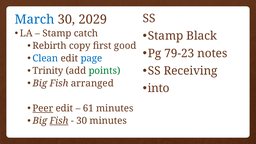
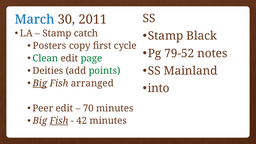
2029: 2029 -> 2011 (93, 19)
Rebirth: Rebirth -> Posters (50, 46)
good: good -> cycle (125, 46)
79-23: 79-23 -> 79-52 (179, 53)
Clean colour: blue -> green (45, 58)
page colour: blue -> green (91, 58)
Receiving: Receiving -> Mainland (191, 71)
Trinity: Trinity -> Deities (48, 71)
Big underline: none -> present (40, 83)
Peer underline: present -> none (43, 108)
61: 61 -> 70 (88, 108)
30: 30 -> 42 (82, 121)
